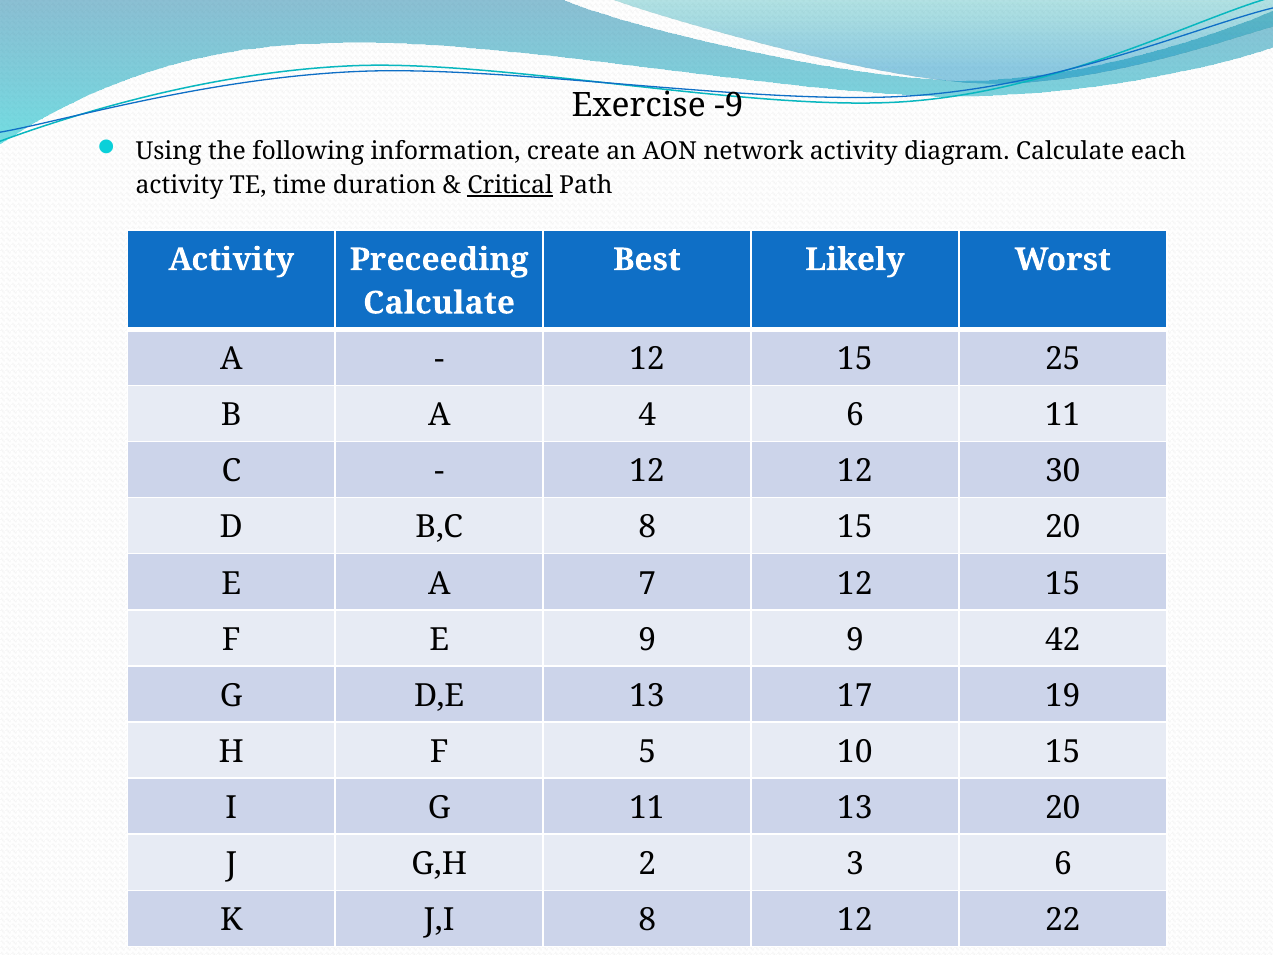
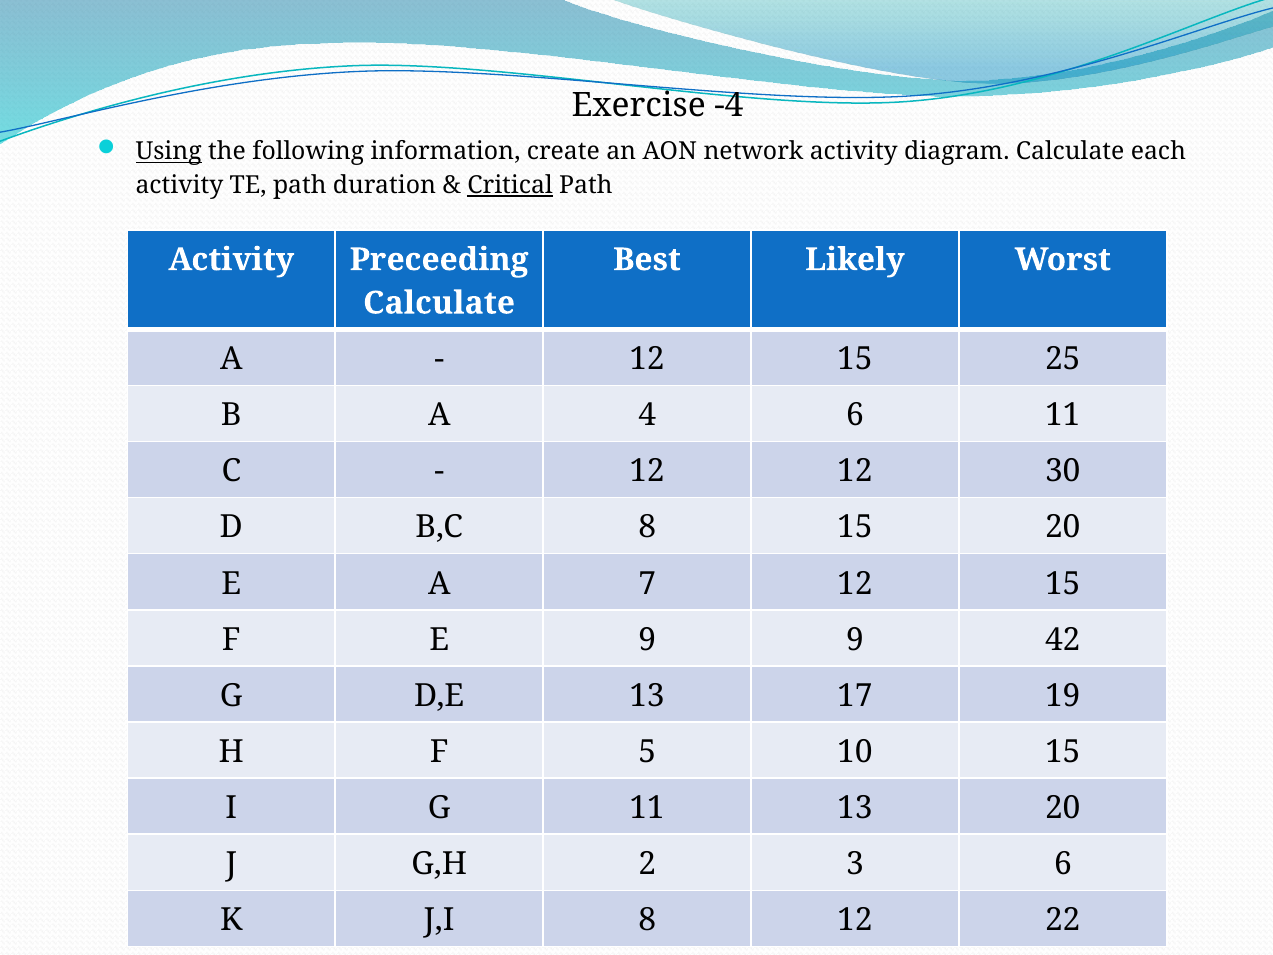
-9: -9 -> -4 (729, 105)
Using underline: none -> present (169, 152)
TE time: time -> path (300, 185)
